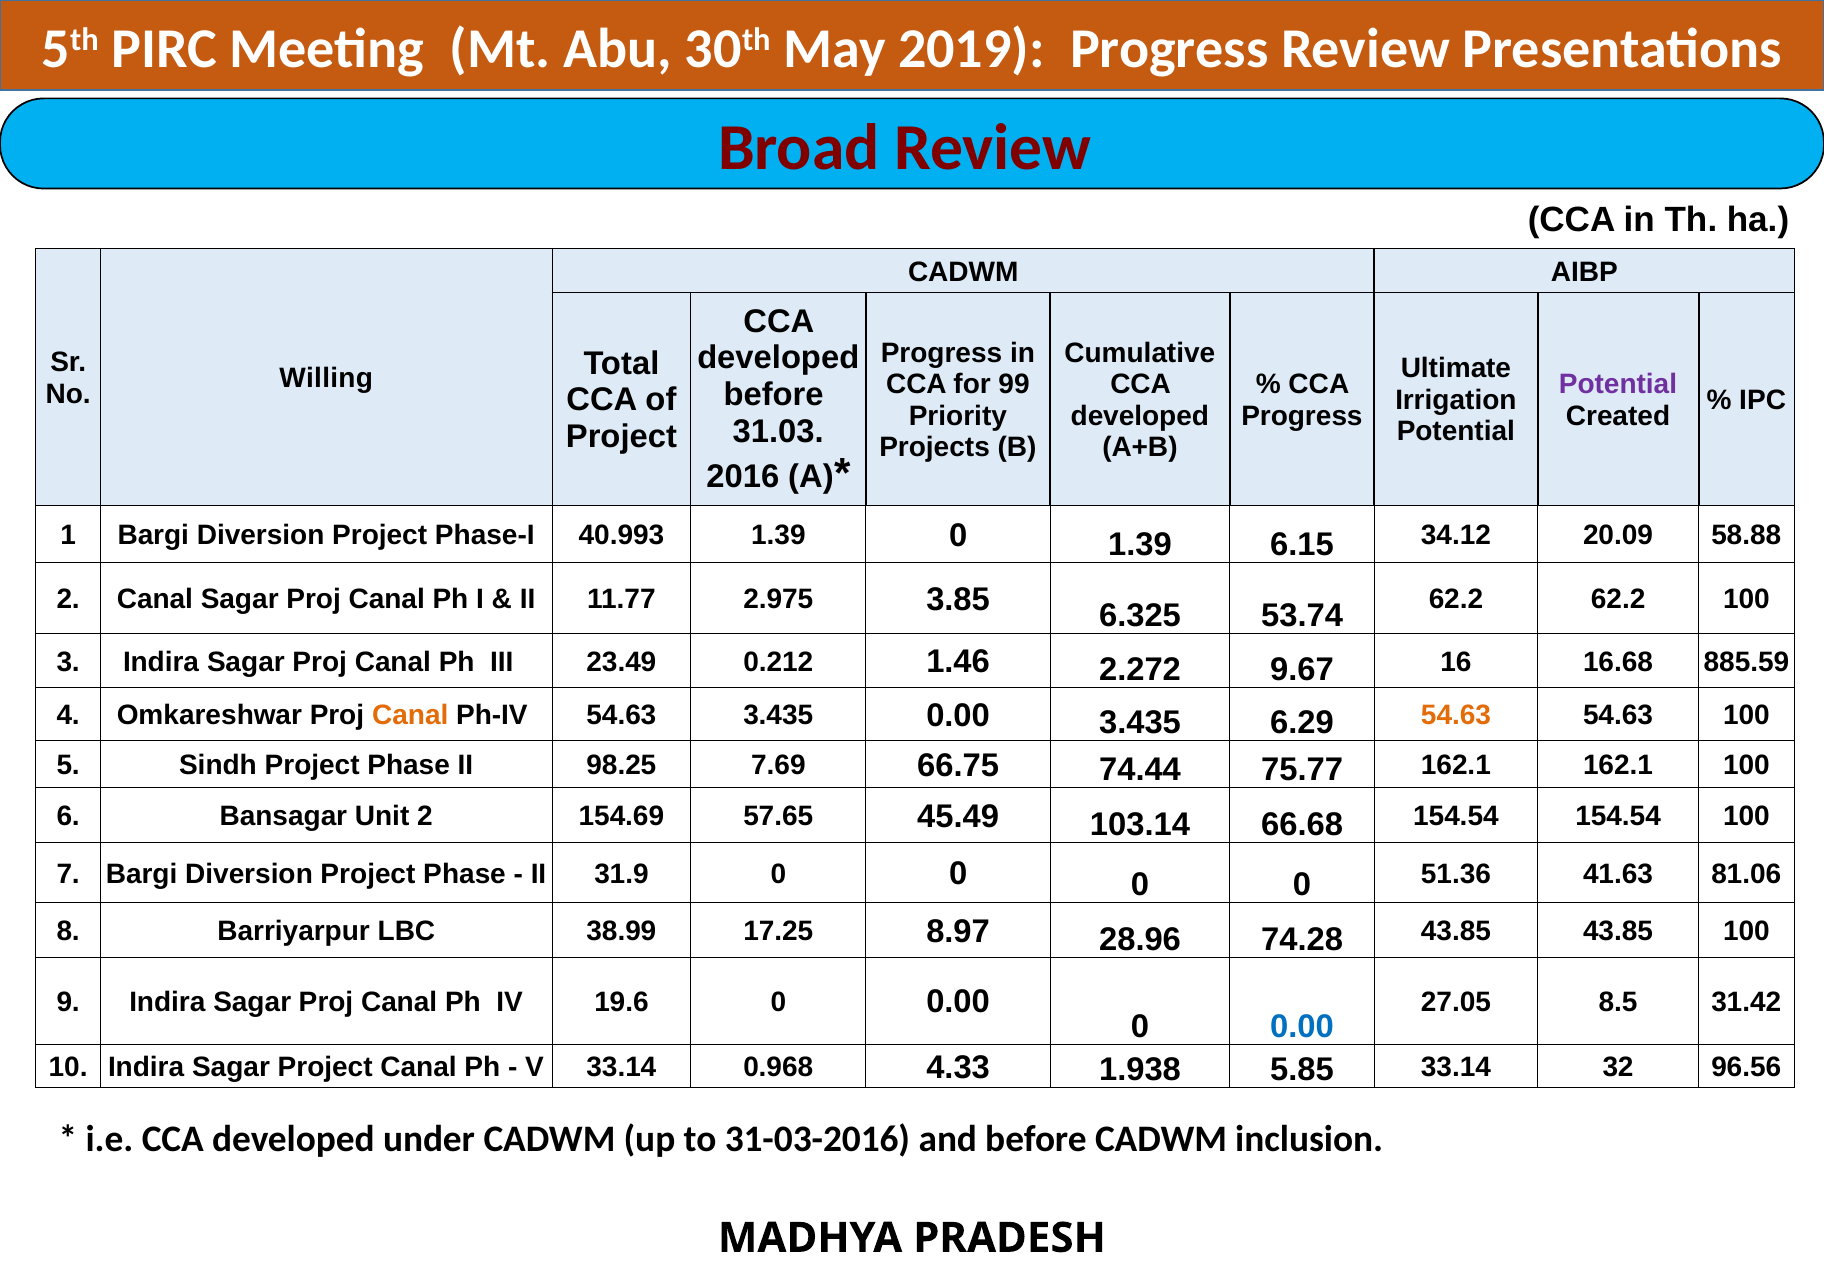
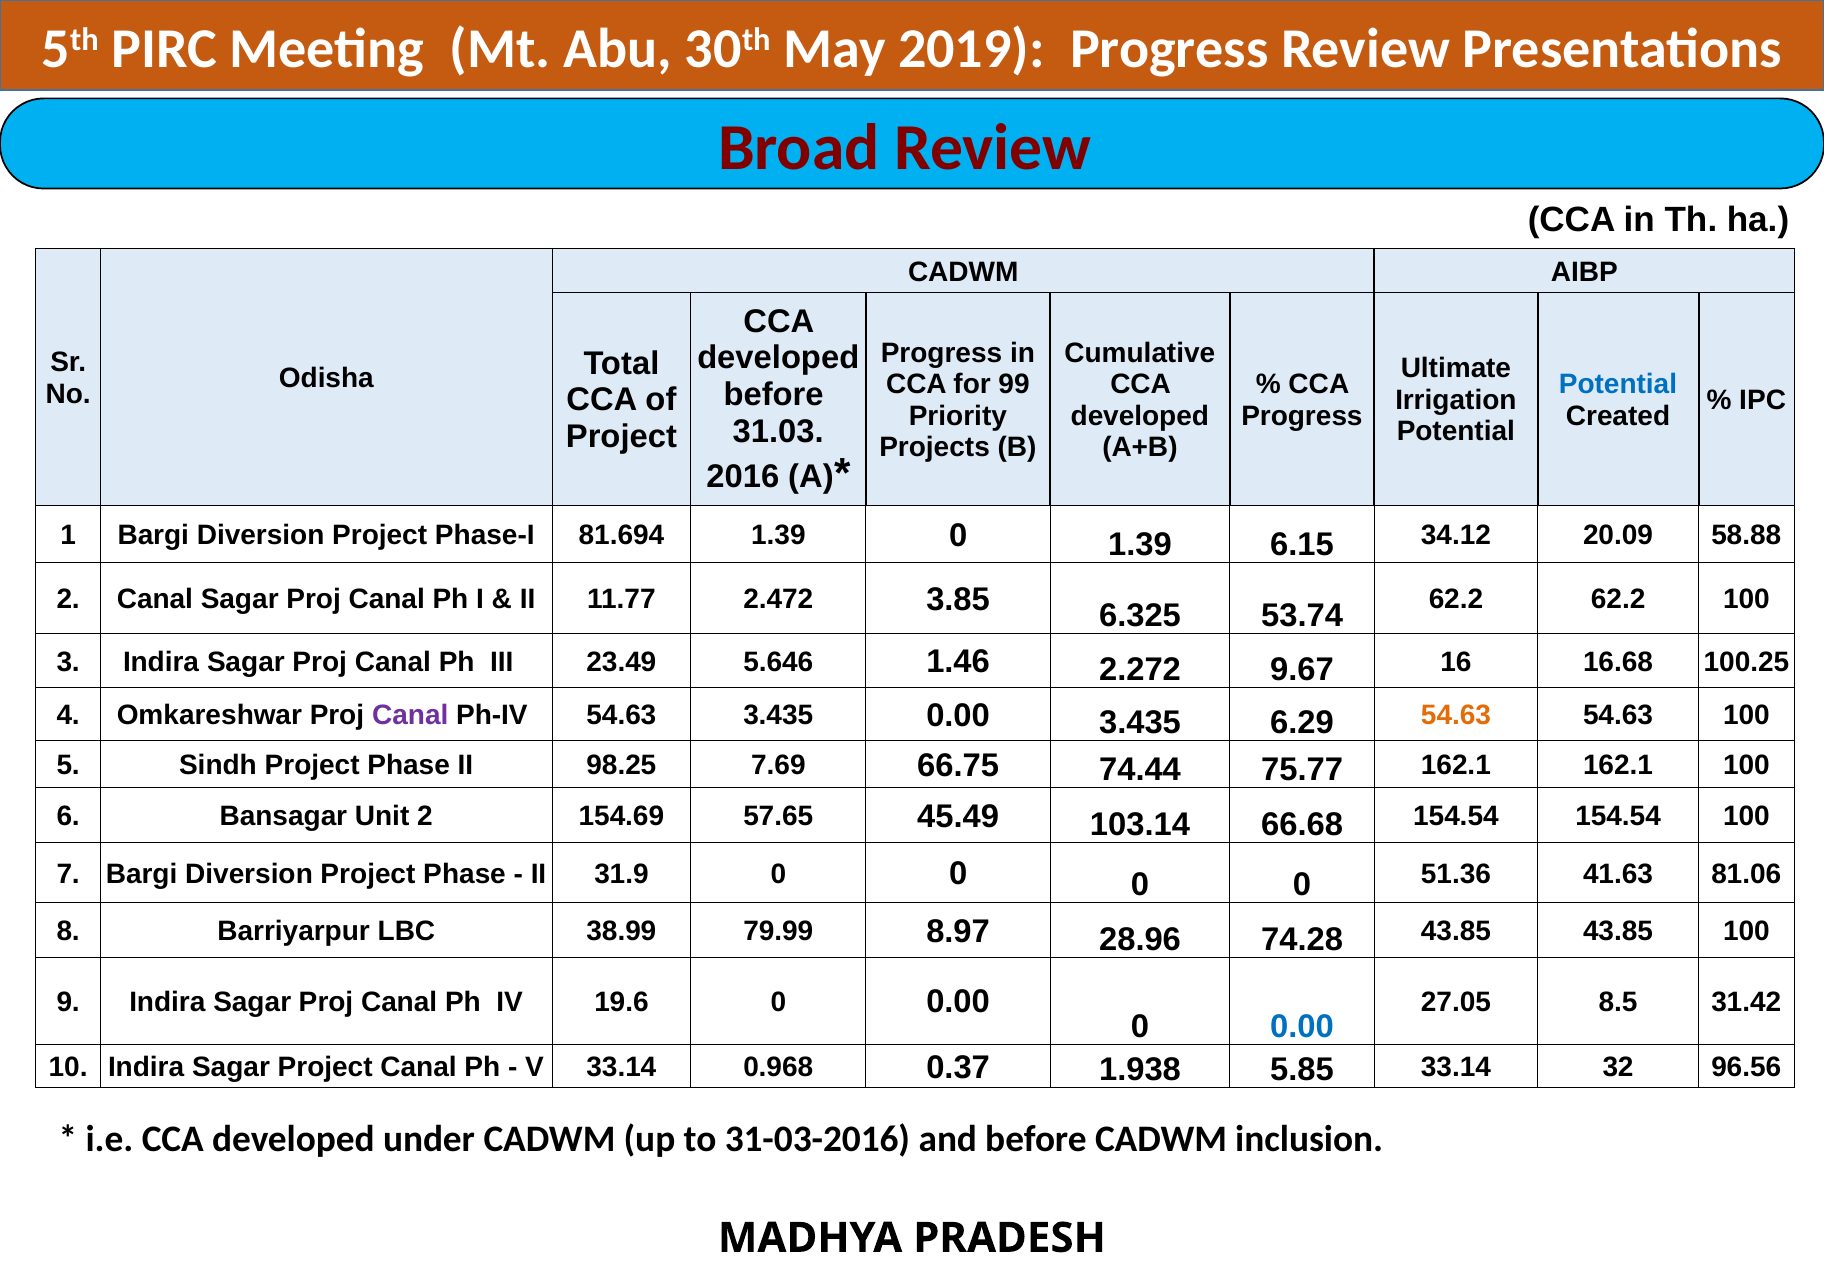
Willing: Willing -> Odisha (326, 378)
Potential colour: purple -> blue (1618, 384)
40.993: 40.993 -> 81.694 (621, 535)
2.975: 2.975 -> 2.472 (778, 600)
0.212: 0.212 -> 5.646 (778, 662)
885.59: 885.59 -> 100.25 (1746, 662)
Canal colour: orange -> purple (410, 715)
17.25: 17.25 -> 79.99 (778, 931)
4.33: 4.33 -> 0.37 (958, 1067)
